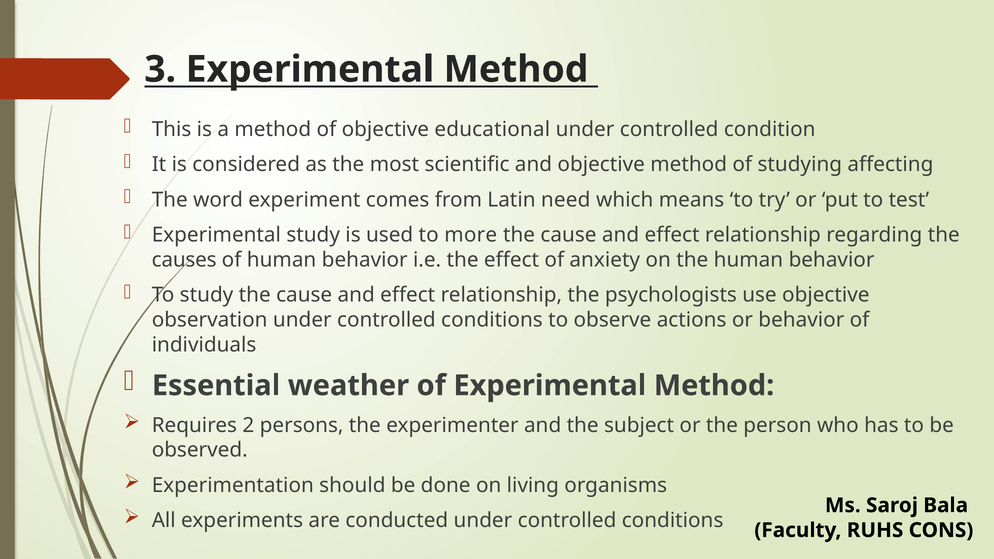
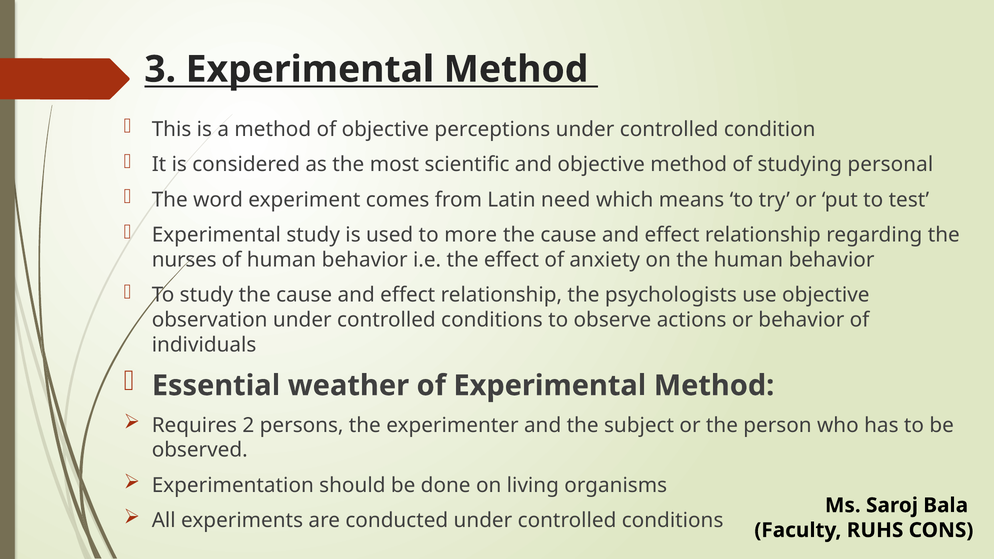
educational: educational -> perceptions (492, 129)
affecting: affecting -> personal (890, 165)
causes: causes -> nurses (184, 260)
